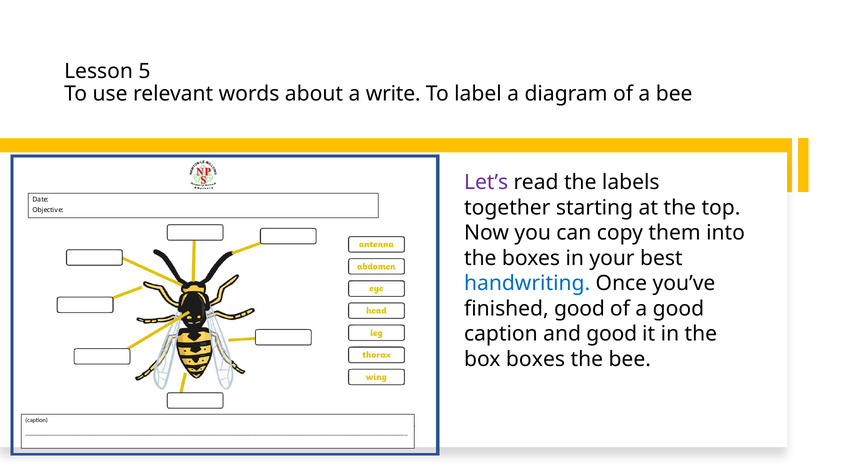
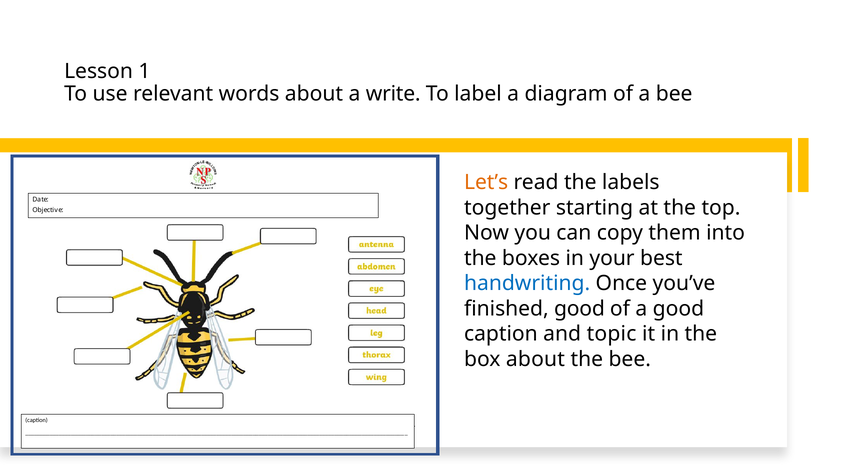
5: 5 -> 1 (144, 71)
Let’s colour: purple -> orange (486, 182)
and good: good -> topic (612, 334)
box boxes: boxes -> about (535, 359)
